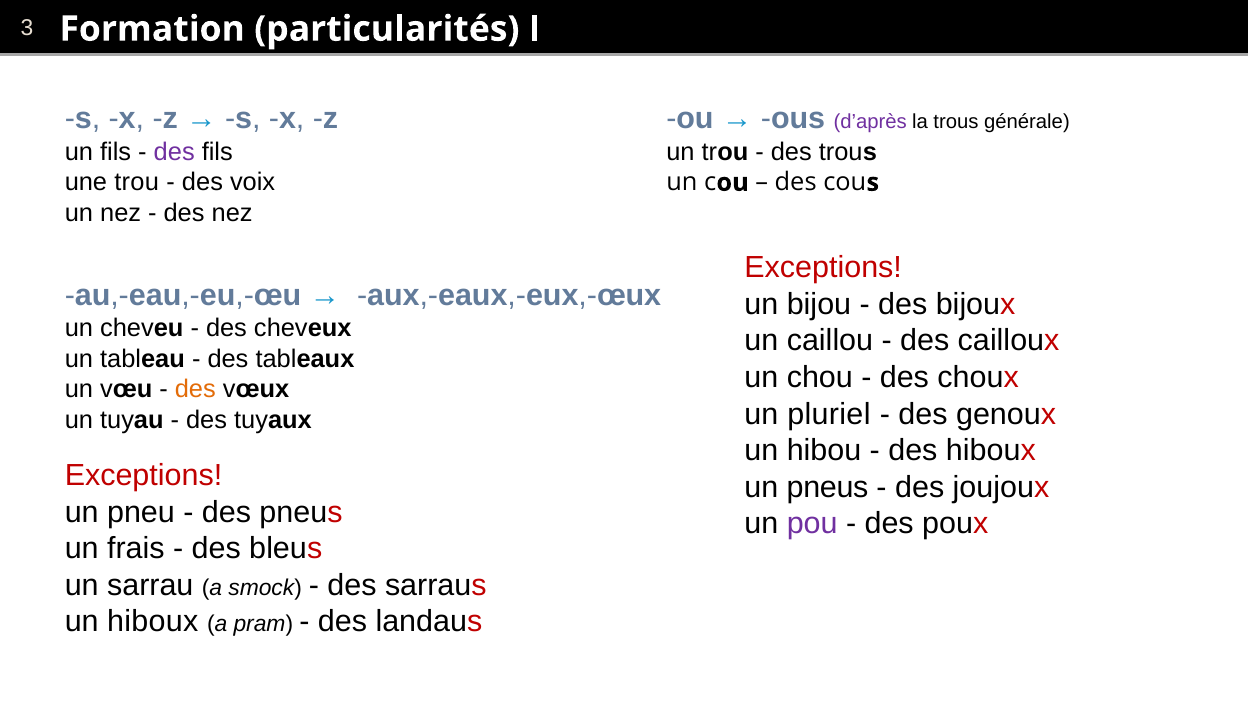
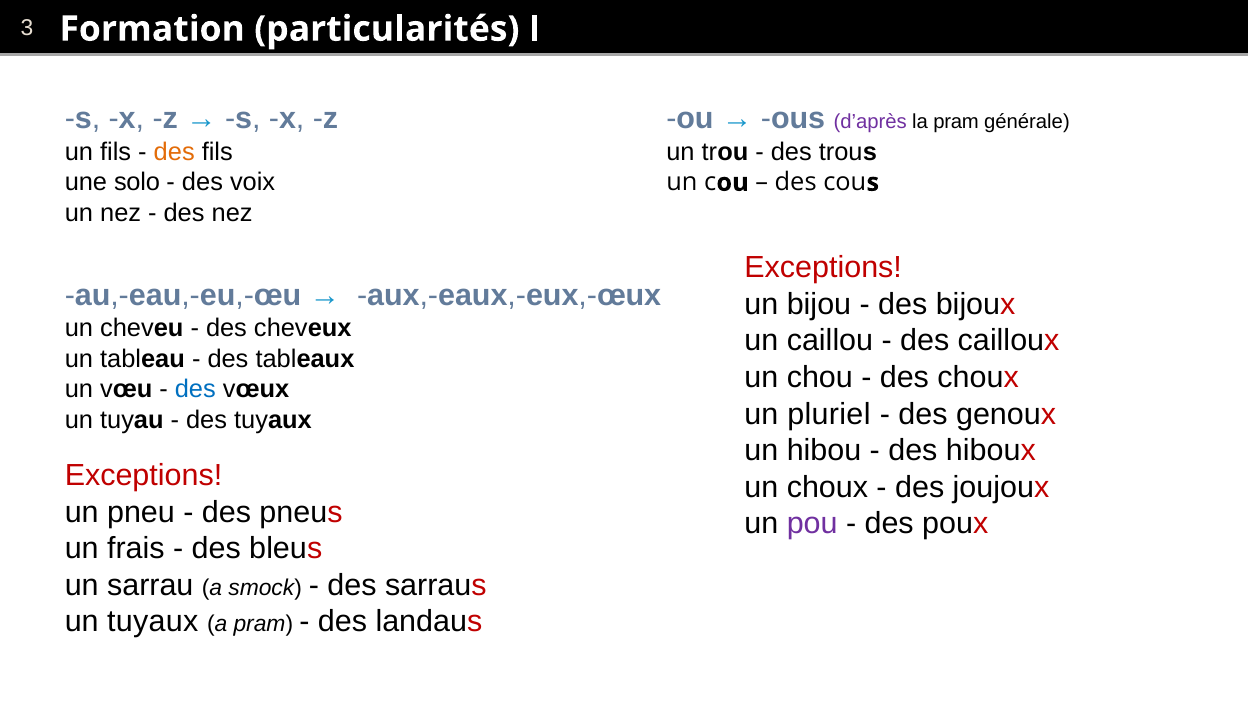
la trous: trous -> pram (956, 122)
des colour: purple -> orange (174, 152)
une trou: trou -> solo (137, 182)
des colour: orange -> blue (195, 389)
un pneus: pneus -> choux (827, 487)
un hiboux: hiboux -> tuyaux (153, 622)
